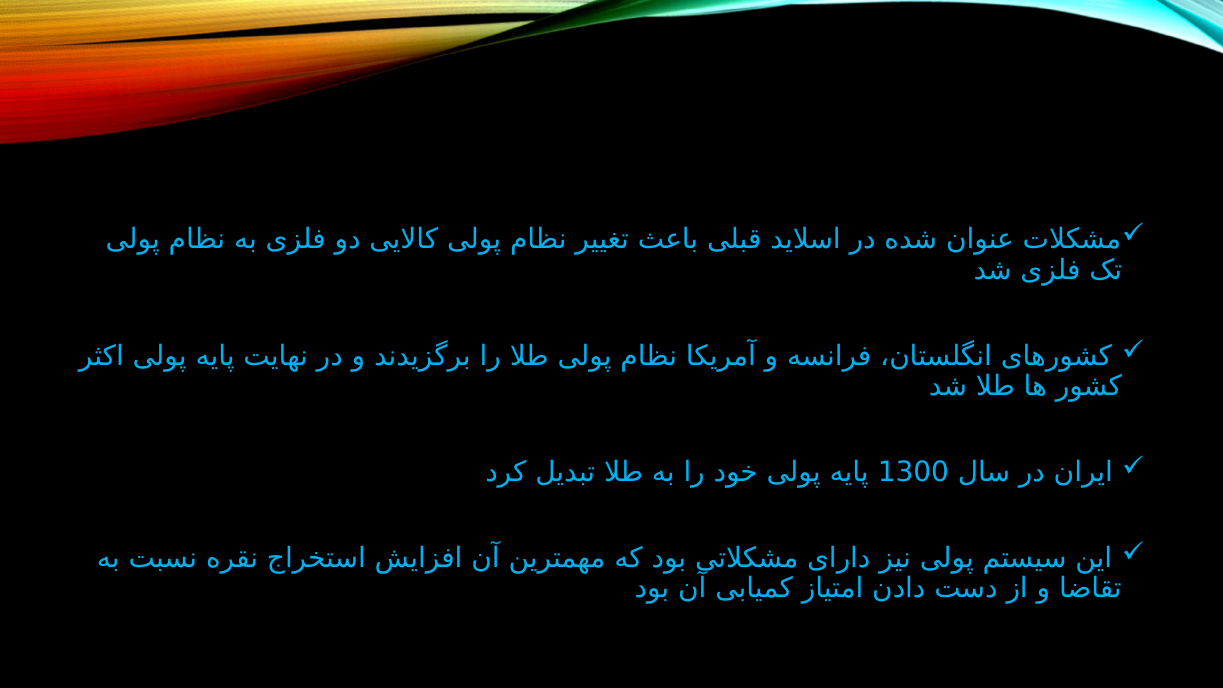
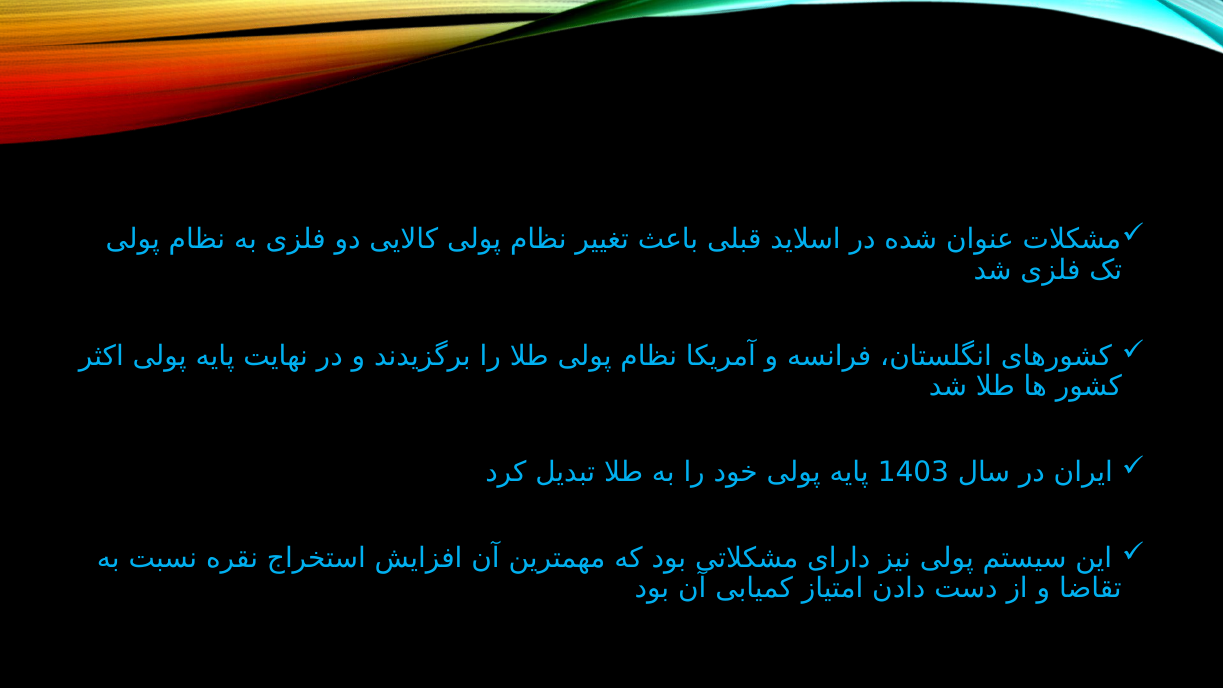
1300: 1300 -> 1403 (913, 472)
